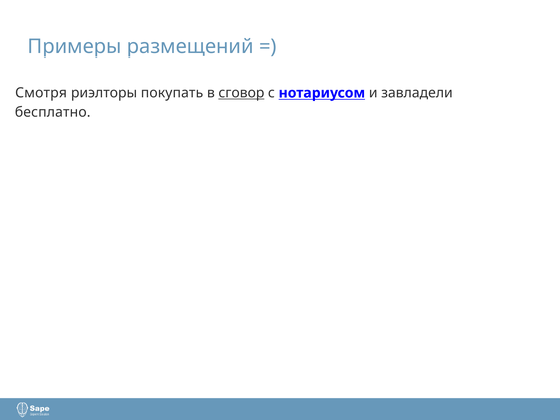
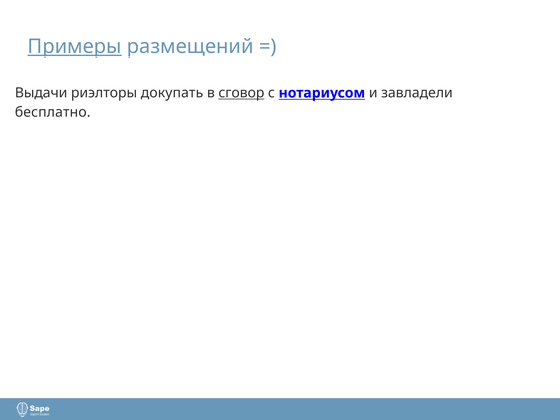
Примеры underline: none -> present (75, 47)
Смотря: Смотря -> Выдачи (41, 93)
покупать: покупать -> докупать (172, 93)
